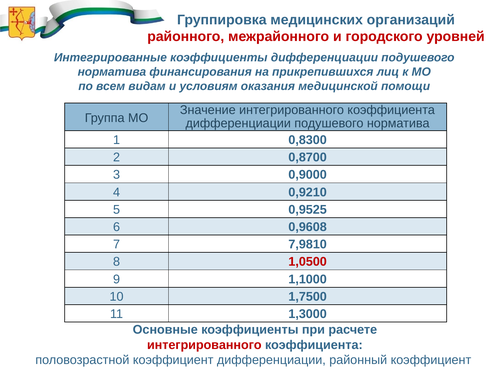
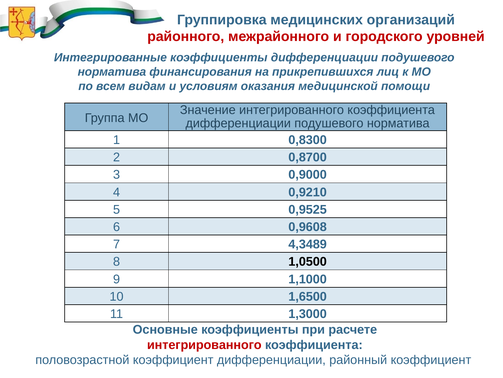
7,9810: 7,9810 -> 4,3489 (308, 244)
1,0500 colour: red -> black (308, 261)
1,7500: 1,7500 -> 1,6500 (308, 296)
